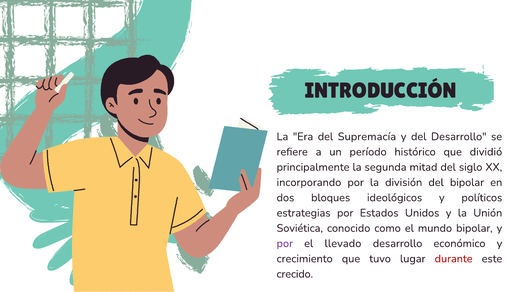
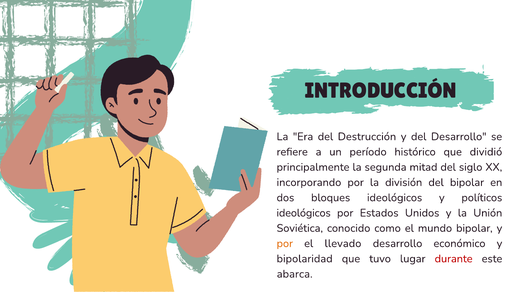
Supremacía: Supremacía -> Destrucción (367, 137)
estrategias: estrategias -> ideológicos (304, 213)
por colour: purple -> orange (285, 244)
crecimiento: crecimiento -> bipolaridad (305, 259)
crecido: crecido -> abarca (295, 274)
